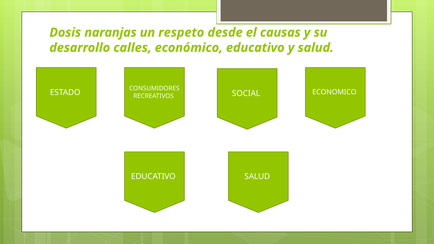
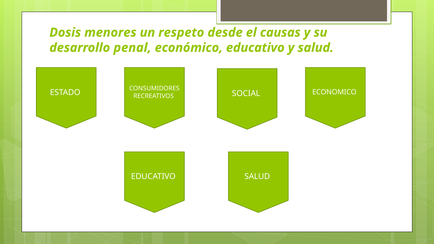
naranjas: naranjas -> menores (110, 33)
calles: calles -> penal (132, 48)
